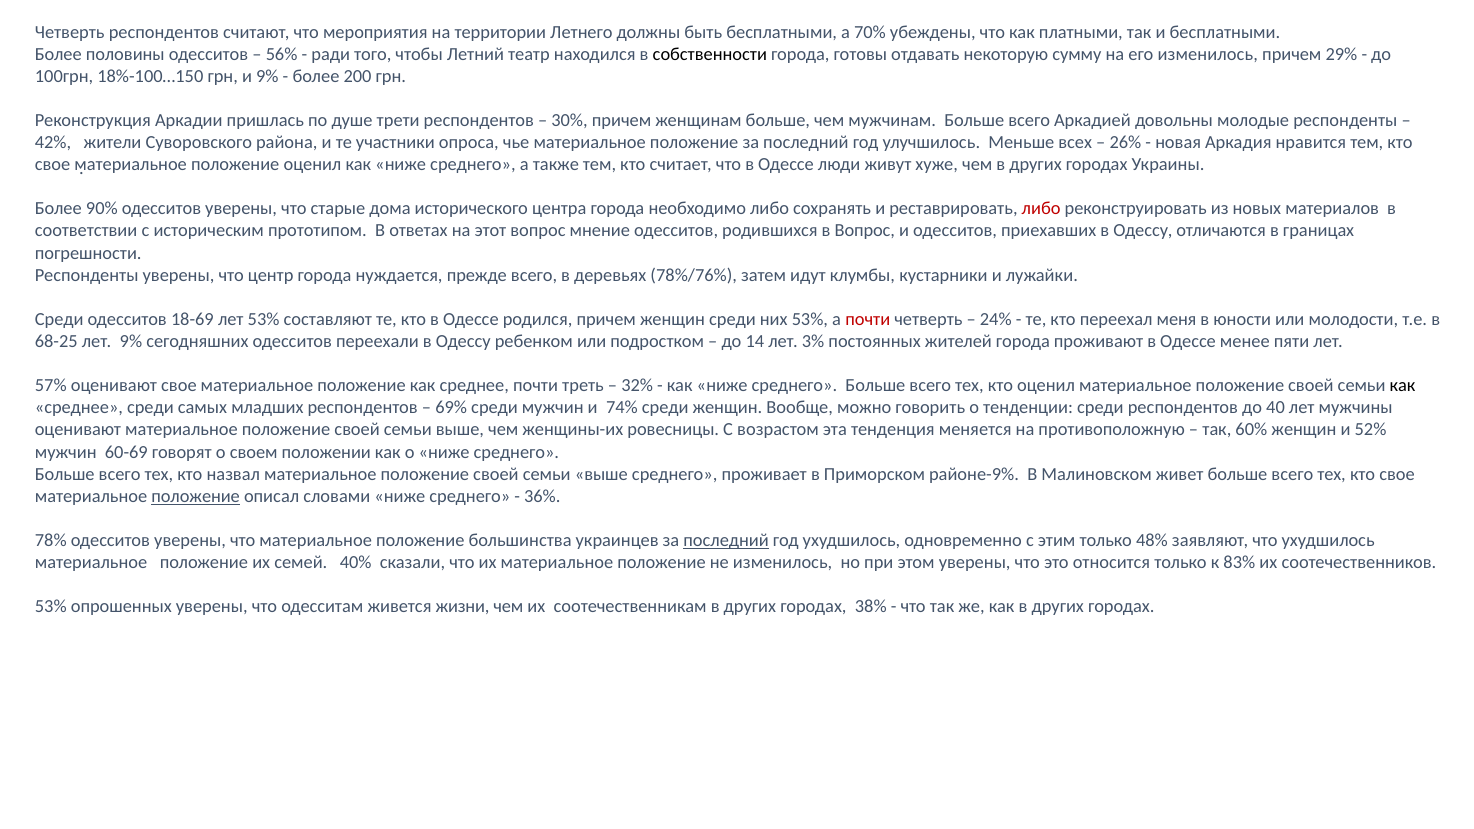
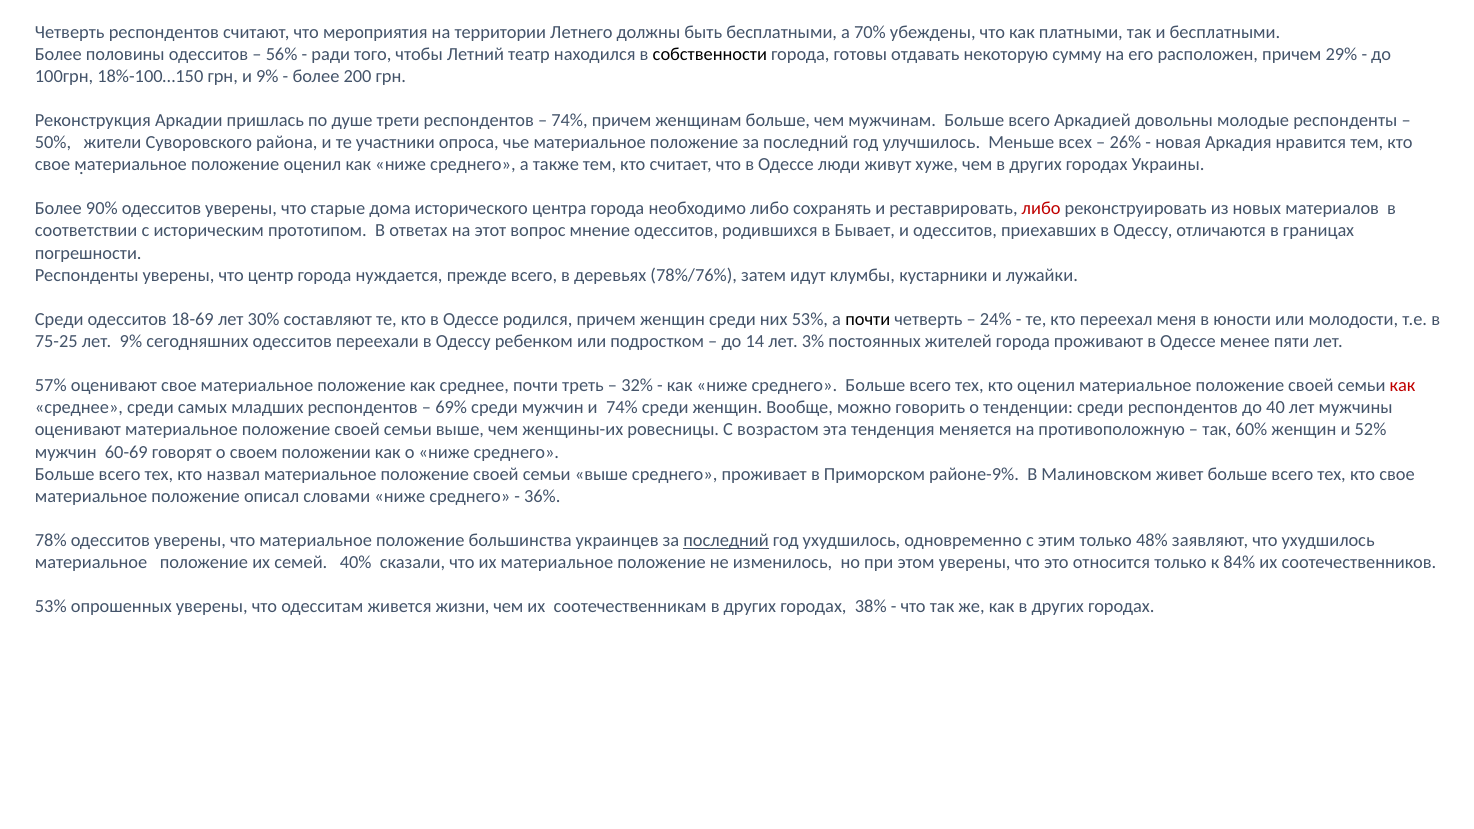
его изменилось: изменилось -> расположен (1208, 54)
30%: 30% -> 74% (569, 120)
42%: 42% -> 50% (53, 143)
в Вопрос: Вопрос -> Бывает (865, 231)
лет 53%: 53% -> 30% (264, 319)
почти colour: red -> black (868, 319)
68-25: 68-25 -> 75-25 (56, 342)
как colour: black -> red (1403, 386)
положение underline: present -> none (196, 496)
83%: 83% -> 84% (1239, 563)
